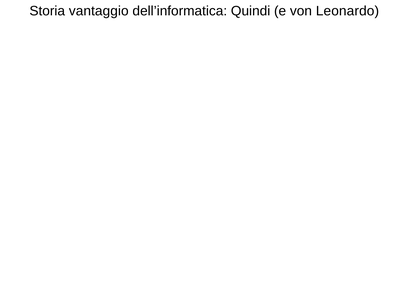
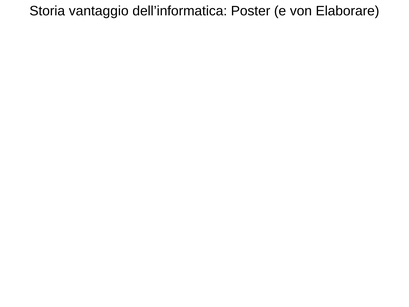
Quindi: Quindi -> Poster (251, 11)
Leonardo: Leonardo -> Elaborare (348, 11)
